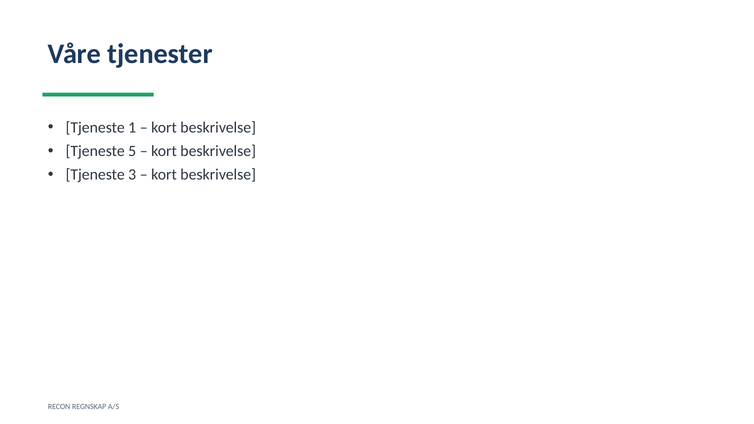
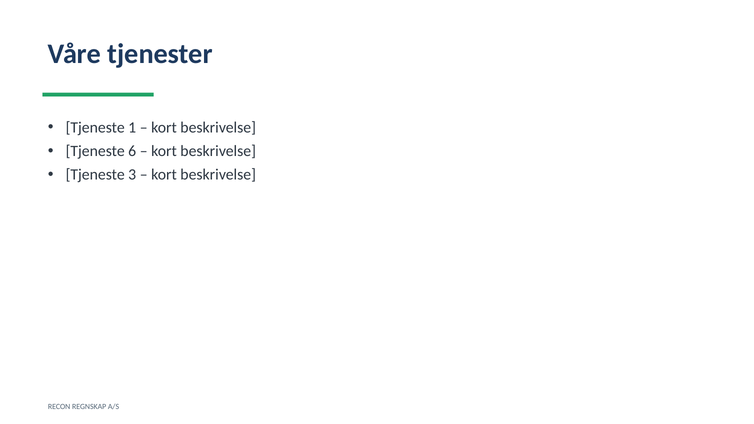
5: 5 -> 6 (132, 151)
